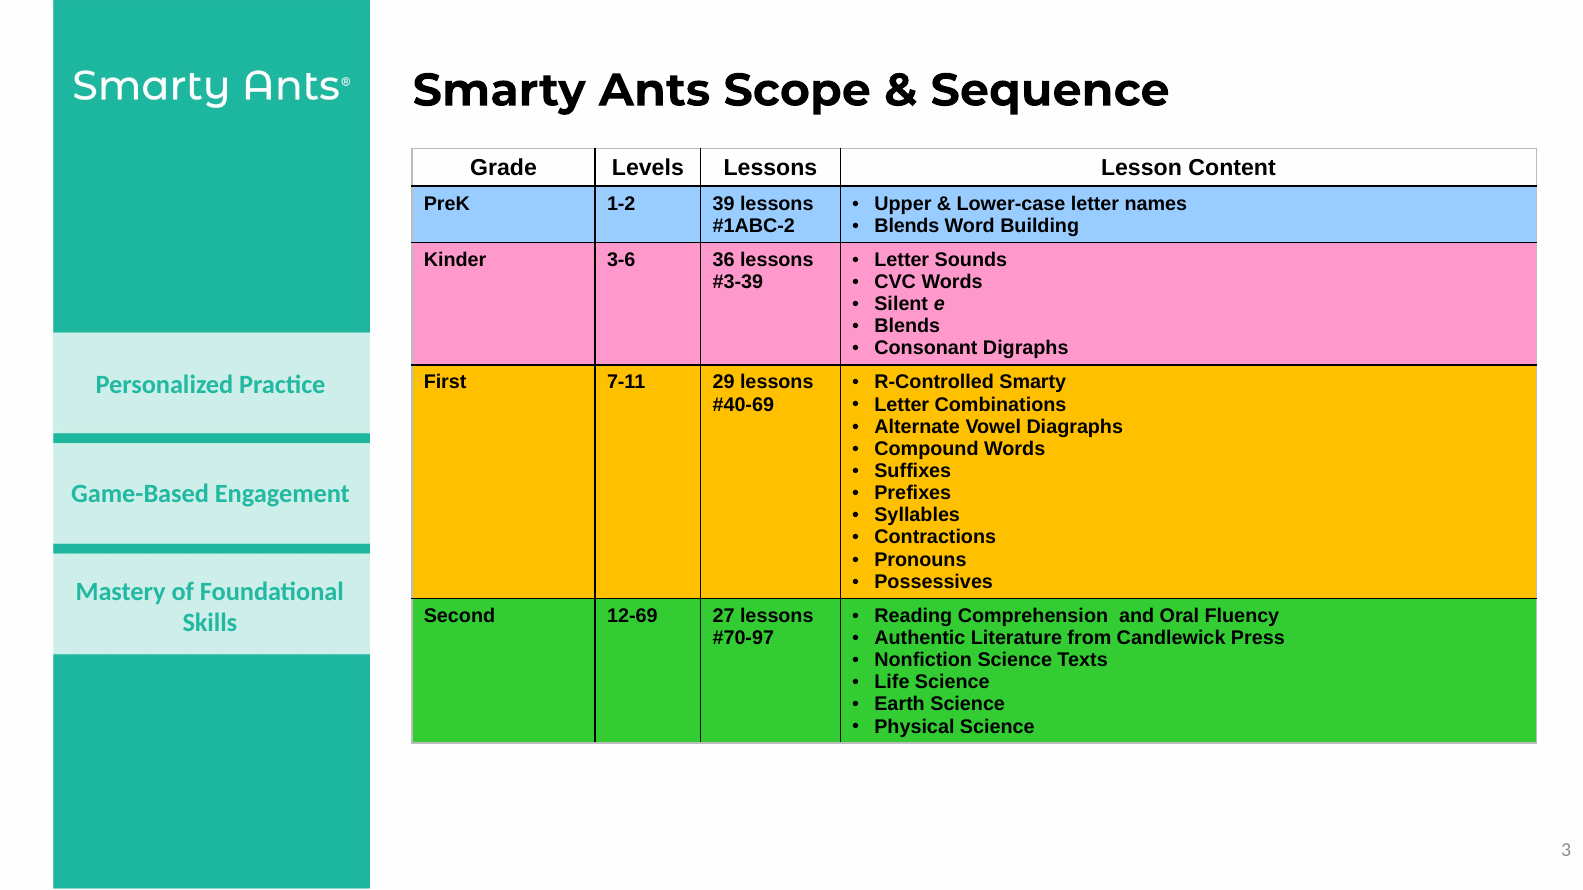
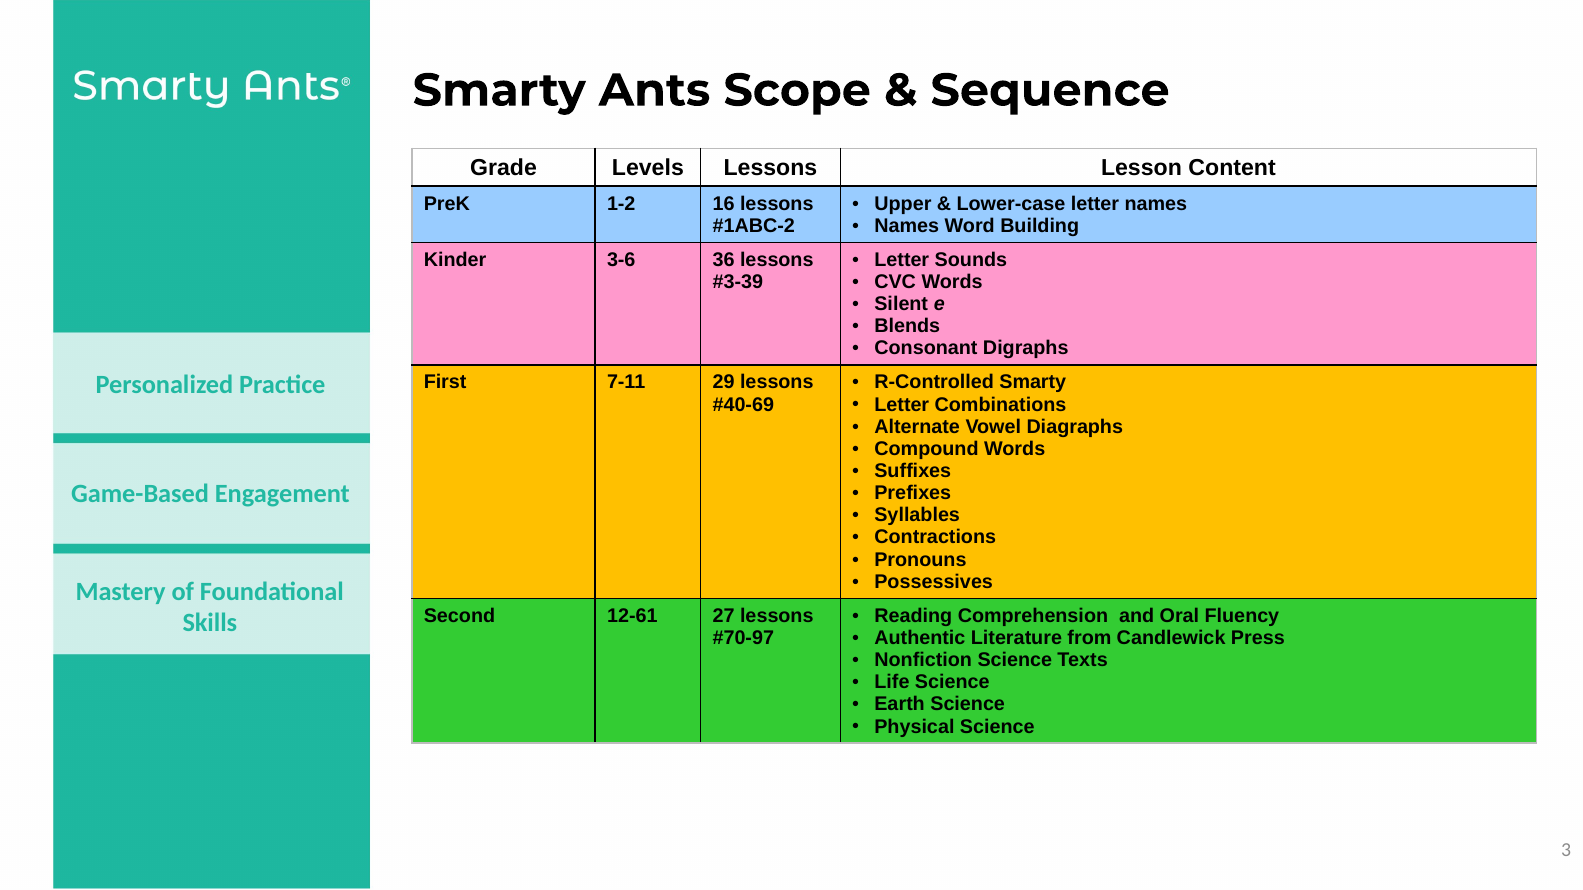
39: 39 -> 16 (724, 204)
Blends: Blends -> Names (907, 226)
12-69: 12-69 -> 12-61 (632, 616)
